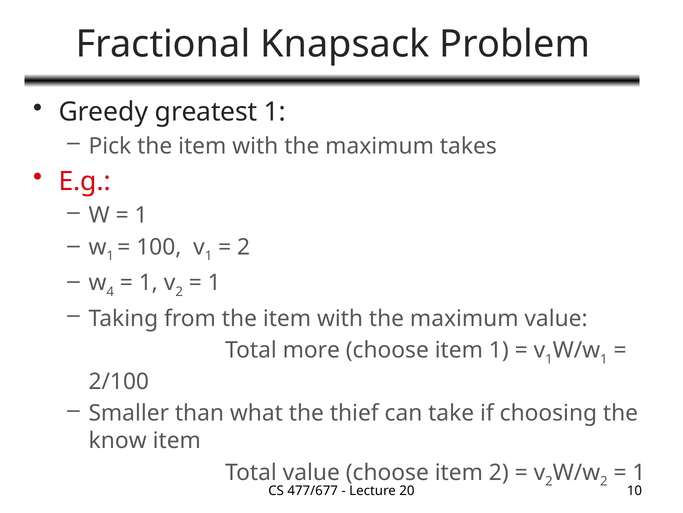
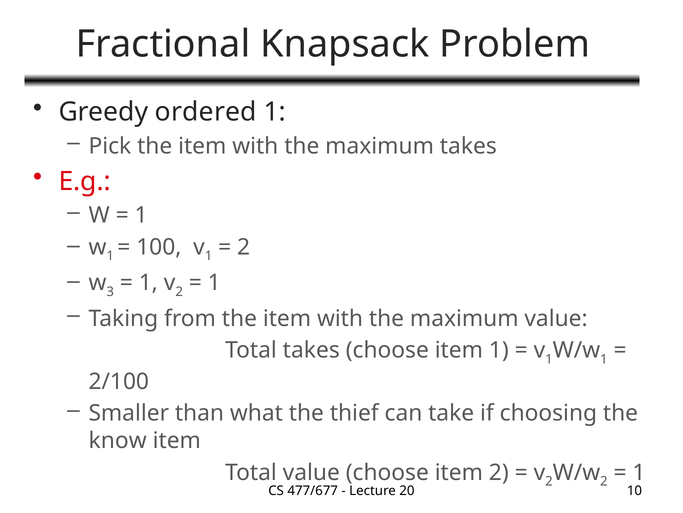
greatest: greatest -> ordered (206, 112)
4: 4 -> 3 (110, 291)
Total more: more -> takes (311, 350)
